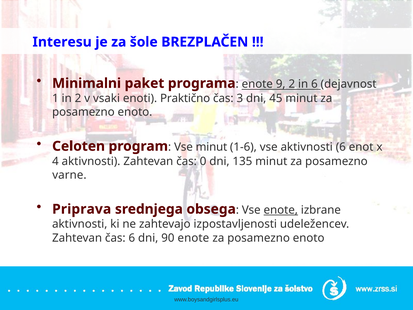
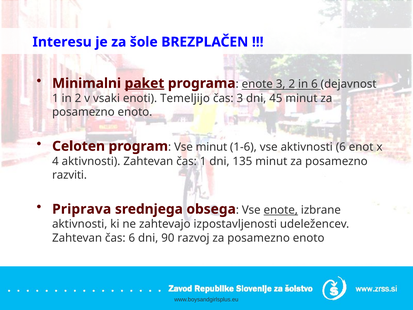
paket underline: none -> present (144, 83)
enote 9: 9 -> 3 (281, 84)
Praktično: Praktično -> Temeljijo (185, 98)
čas 0: 0 -> 1 (203, 161)
varne: varne -> razviti (70, 175)
90 enote: enote -> razvoj (193, 238)
